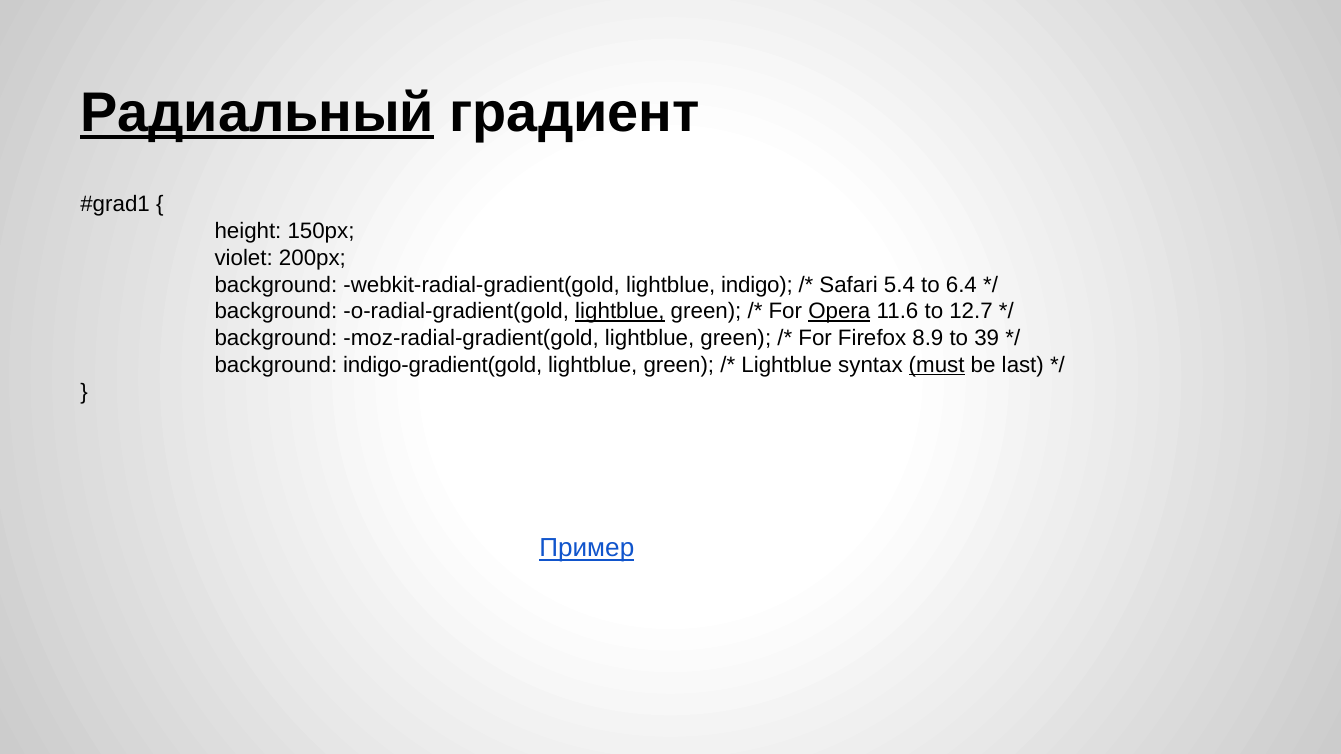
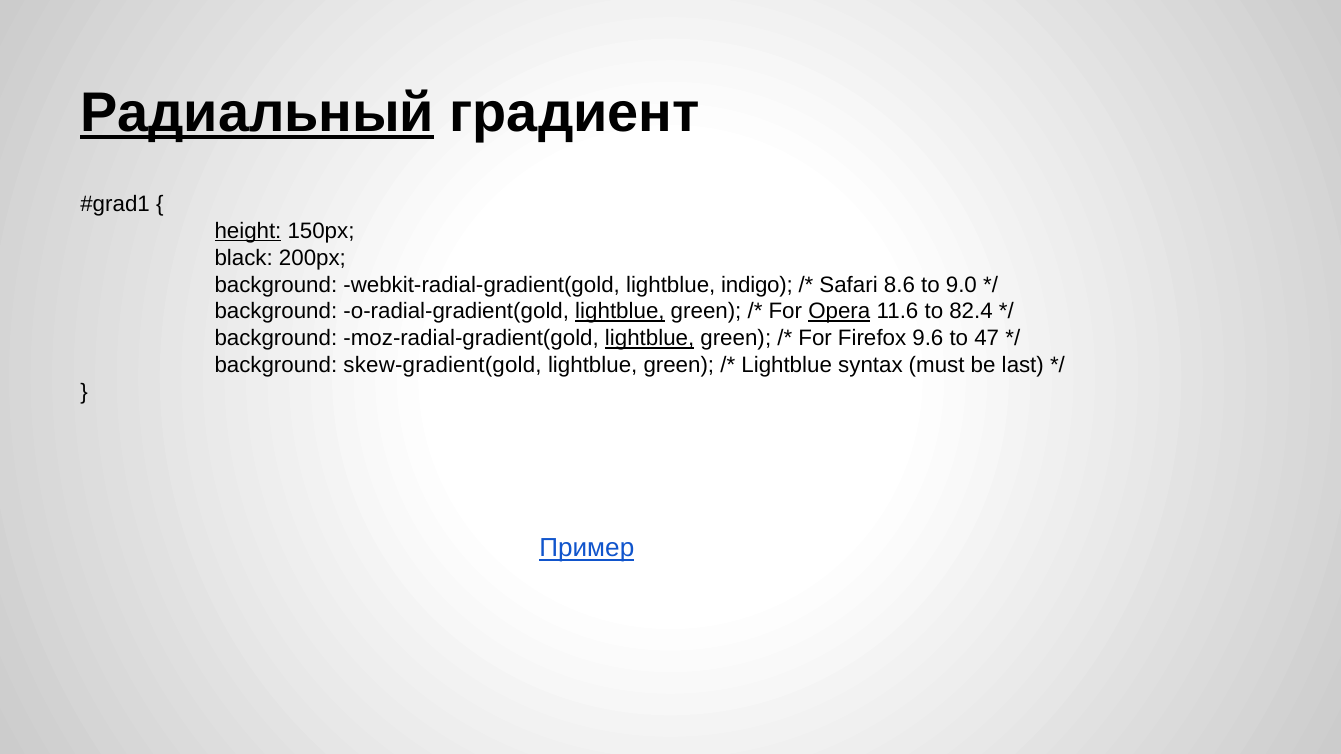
height underline: none -> present (248, 231)
violet: violet -> black (244, 258)
5.4: 5.4 -> 8.6 (899, 285)
6.4: 6.4 -> 9.0 (961, 285)
12.7: 12.7 -> 82.4 (971, 312)
lightblue underline: none -> present (650, 338)
8.9: 8.9 -> 9.6 (928, 338)
39: 39 -> 47 (987, 338)
indigo-gradient(gold: indigo-gradient(gold -> skew-gradient(gold (443, 365)
must underline: present -> none (937, 365)
